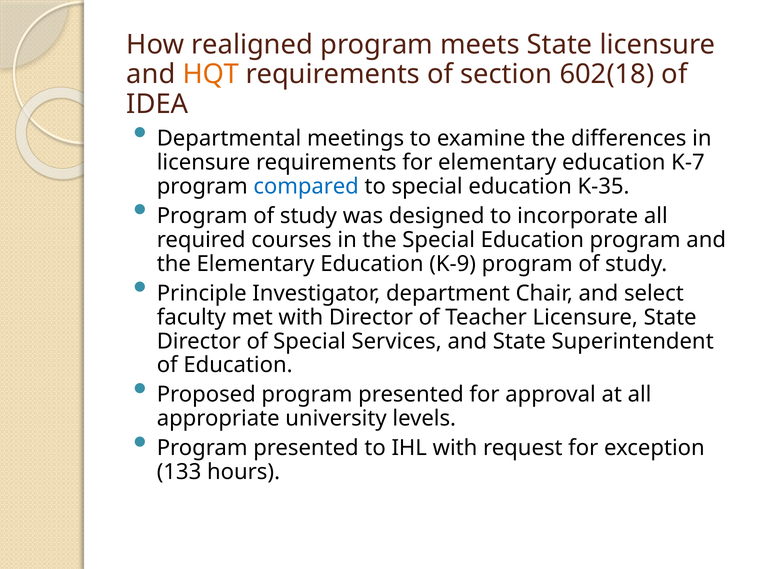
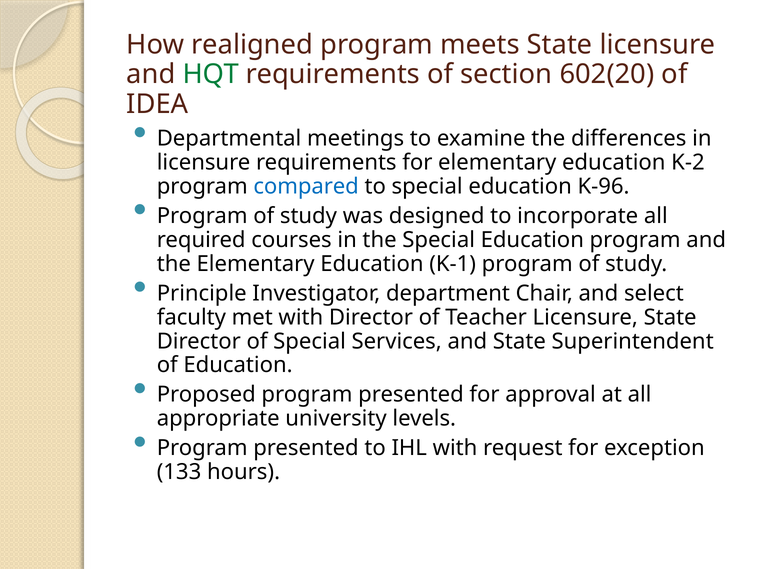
HQT colour: orange -> green (211, 74)
602(18: 602(18 -> 602(20 (607, 74)
K-7: K-7 -> K-2 (688, 162)
K-35: K-35 -> K-96 (604, 186)
K-9: K-9 -> K-1 (453, 264)
